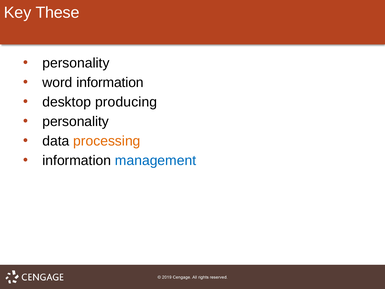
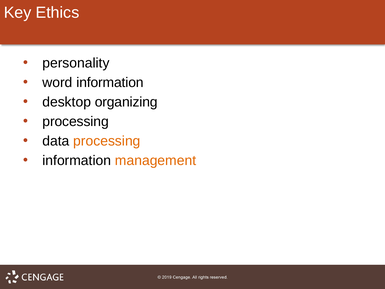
These: These -> Ethics (57, 13)
producing: producing -> organizing (126, 102)
personality: personality -> processing (76, 121)
management colour: blue -> orange (156, 160)
